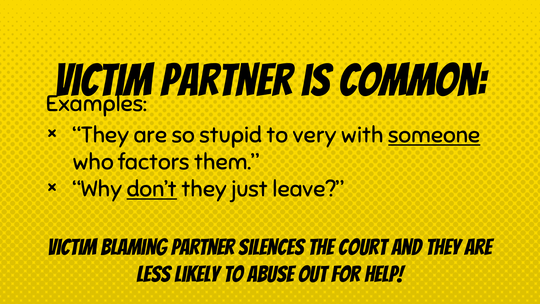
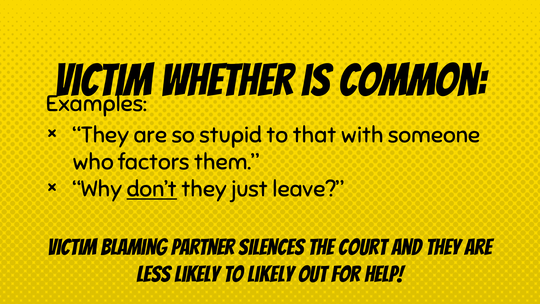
partner: partner -> whether (227, 81)
very: very -> that (315, 135)
someone underline: present -> none (434, 135)
to abuse: abuse -> likely (270, 275)
